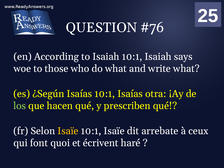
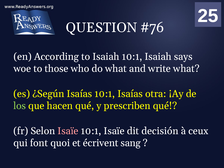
Isaïe colour: yellow -> pink (68, 131)
arrebate: arrebate -> decisión (160, 131)
haré: haré -> sang (131, 143)
